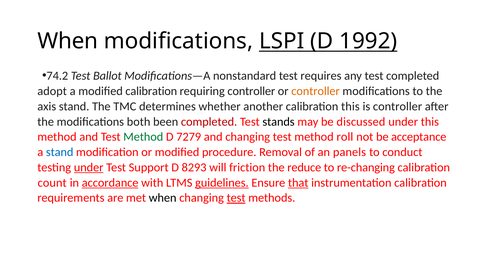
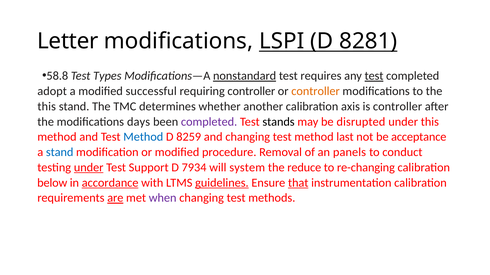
When: When -> Letter (68, 41)
1992: 1992 -> 8281 (368, 41)
74.2: 74.2 -> 58.8 (57, 76)
Ballot: Ballot -> Types (107, 76)
nonstandard underline: none -> present (245, 76)
test underline: none -> present (374, 76)
modified calibration: calibration -> successful (151, 91)
axis: axis -> this (47, 107)
calibration this: this -> axis (350, 107)
both: both -> days (139, 122)
completed colour: red -> purple (209, 122)
discussed: discussed -> disrupted (361, 122)
Method colour: green -> blue (143, 137)
7279: 7279 -> 8259 (189, 137)
roll: roll -> last (345, 137)
8293: 8293 -> 7934 (194, 168)
friction: friction -> system (247, 168)
count: count -> below (52, 183)
are underline: none -> present (115, 198)
when colour: black -> purple (163, 198)
test underline: present -> none (236, 198)
